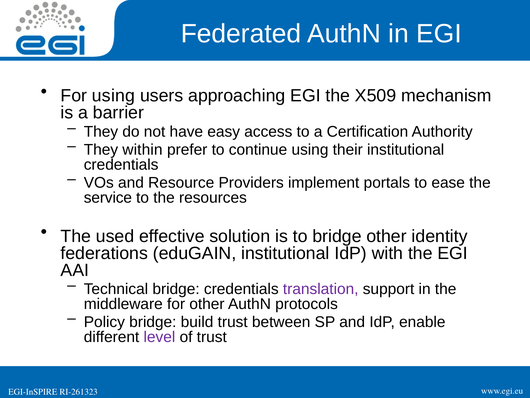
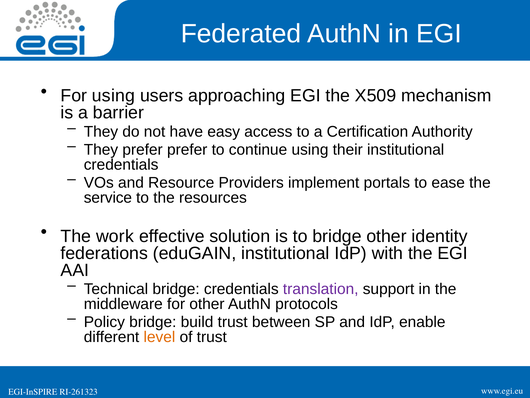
They within: within -> prefer (143, 150)
used: used -> work (115, 236)
level colour: purple -> orange (159, 337)
